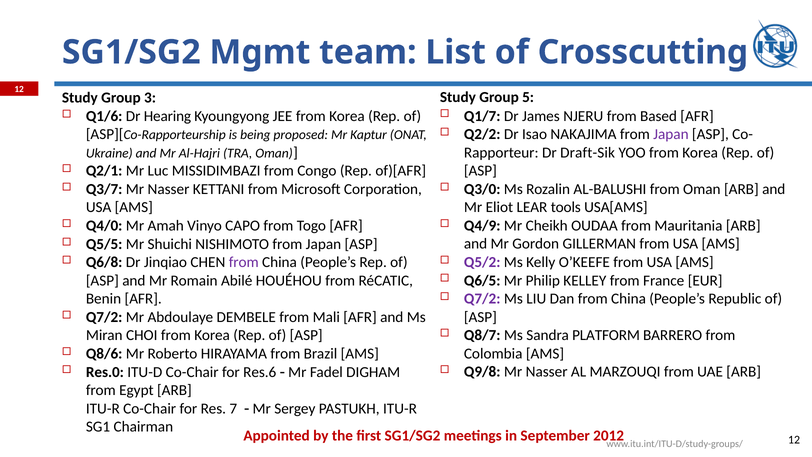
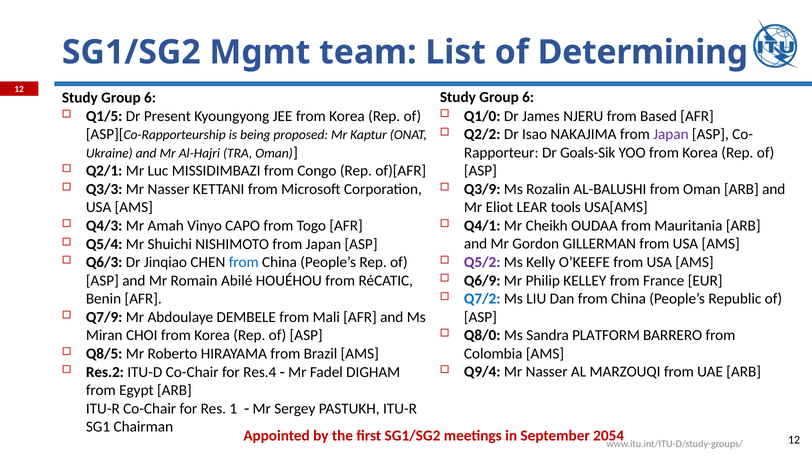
Crosscutting: Crosscutting -> Determining (643, 52)
5: 5 -> 6 (528, 97)
3: 3 -> 6 (150, 97)
Q1/7: Q1/7 -> Q1/0 (482, 116)
Q1/6: Q1/6 -> Q1/5 (104, 116)
Hearing: Hearing -> Present (167, 116)
Draft-Sik: Draft-Sik -> Goals-Sik (588, 152)
Q3/0: Q3/0 -> Q3/9 (482, 189)
Q3/7: Q3/7 -> Q3/3 (104, 189)
Q4/9: Q4/9 -> Q4/1 (482, 226)
Q4/0: Q4/0 -> Q4/3 (104, 226)
Q5/5: Q5/5 -> Q5/4 (104, 244)
Q6/8: Q6/8 -> Q6/3 (104, 262)
from colour: purple -> blue (244, 262)
Q6/5: Q6/5 -> Q6/9 (482, 280)
Q7/2 colour: purple -> blue (482, 299)
Q7/2: Q7/2 -> Q7/9 (104, 317)
Q8/7: Q8/7 -> Q8/0 (482, 335)
Q8/6: Q8/6 -> Q8/5 (104, 354)
Q9/8: Q9/8 -> Q9/4 (482, 372)
Res.0: Res.0 -> Res.2 (105, 372)
Res.6: Res.6 -> Res.4 (260, 372)
7: 7 -> 1 (233, 408)
2012: 2012 -> 2054 (609, 435)
